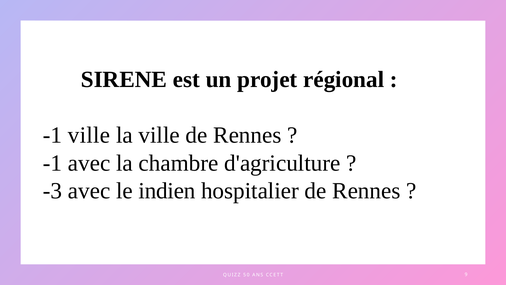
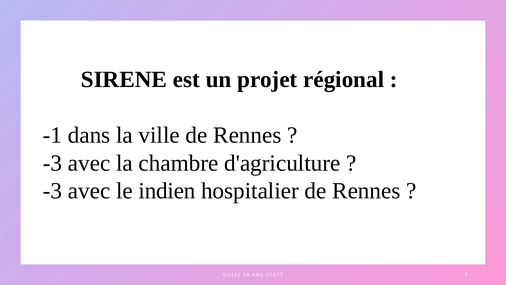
-1 ville: ville -> dans (89, 135)
-1: -1 -> -3 (52, 163)
